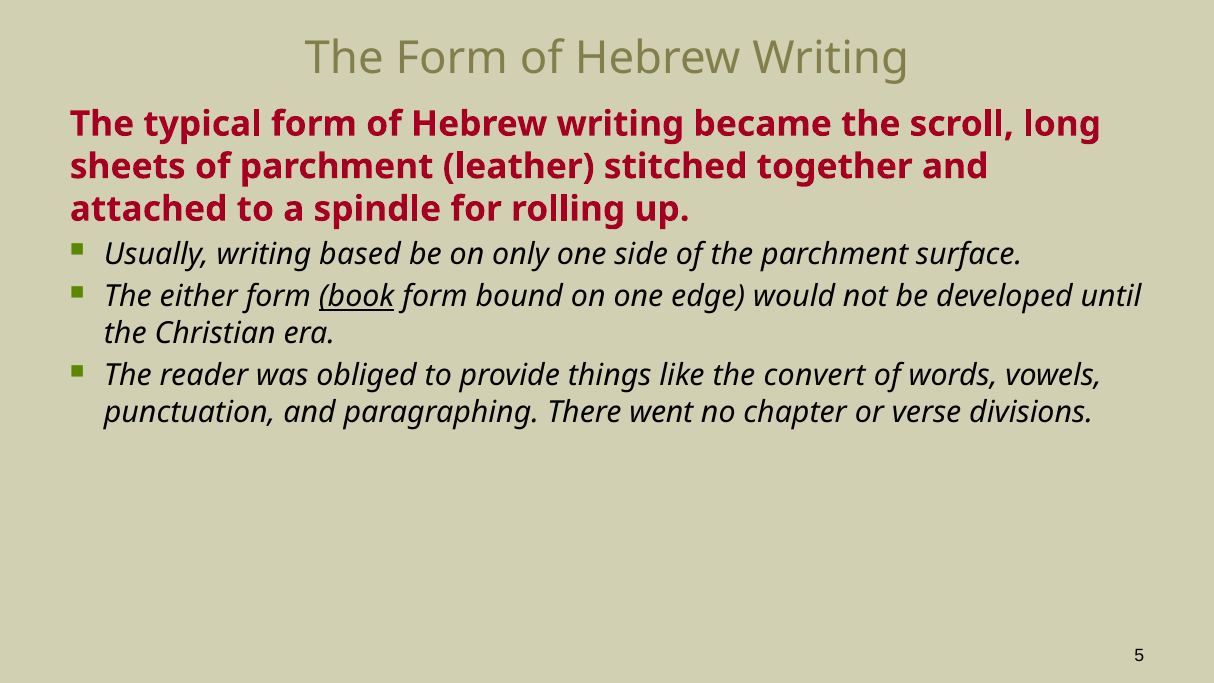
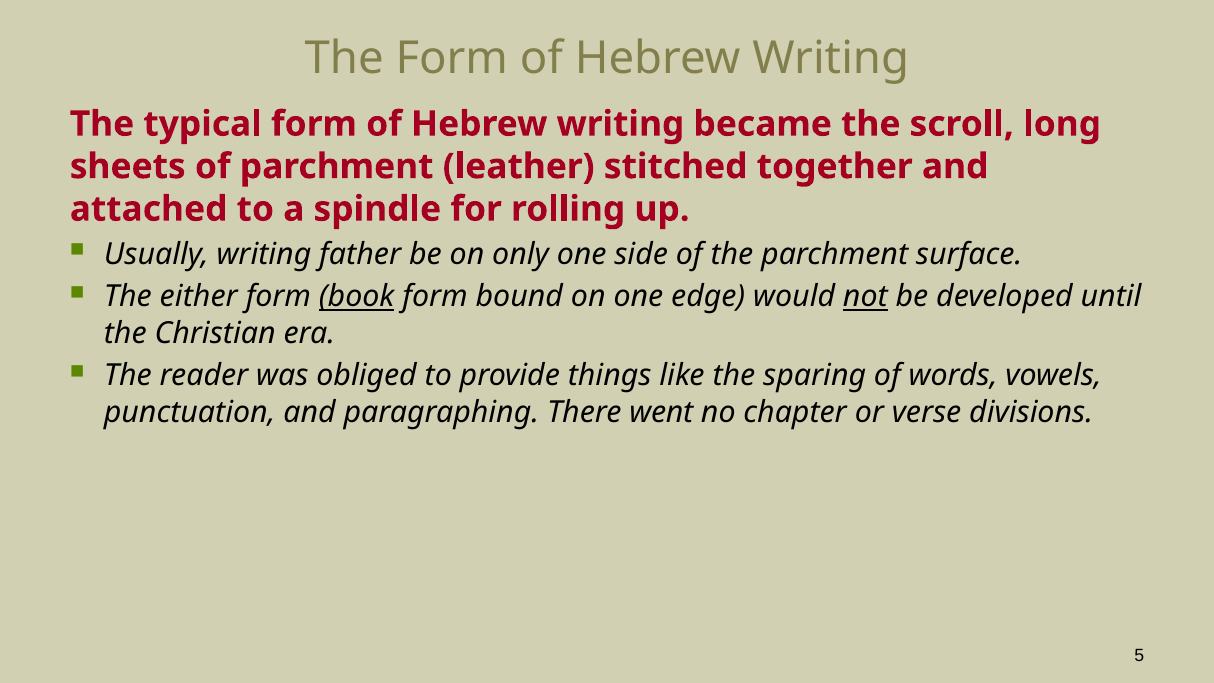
based: based -> father (360, 254)
not underline: none -> present (865, 297)
convert: convert -> sparing (815, 376)
